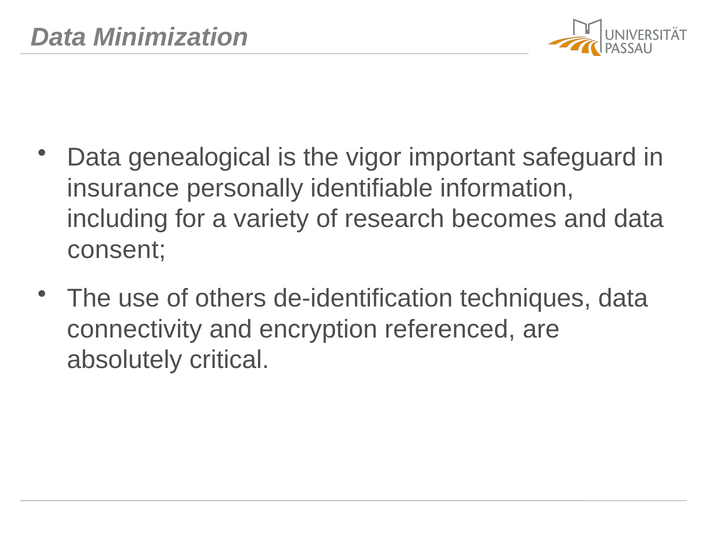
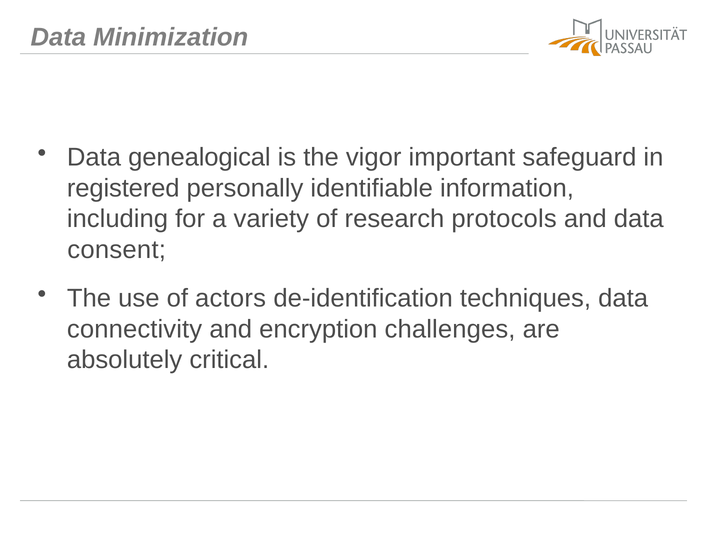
insurance: insurance -> registered (123, 188)
becomes: becomes -> protocols (504, 219)
others: others -> actors (231, 299)
referenced: referenced -> challenges (450, 329)
